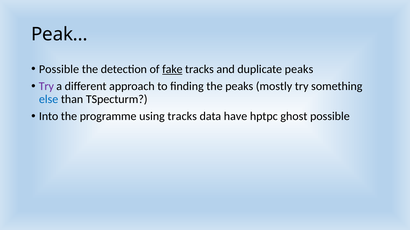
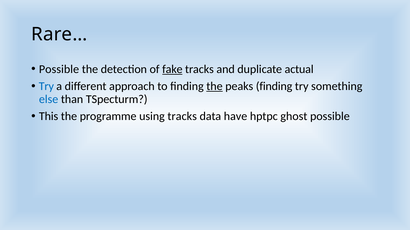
Peak…: Peak… -> Rare… (59, 34)
duplicate peaks: peaks -> actual (299, 69)
Try colour: purple -> blue (46, 87)
the underline: none -> present (214, 87)
peaks mostly: mostly -> finding (274, 87)
Into: Into -> This (49, 117)
